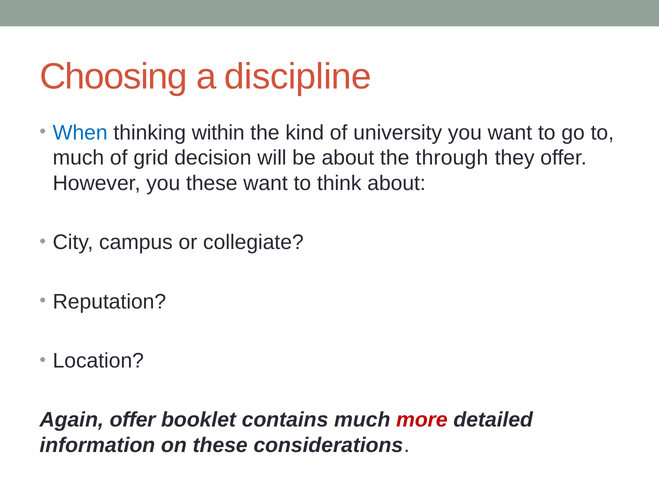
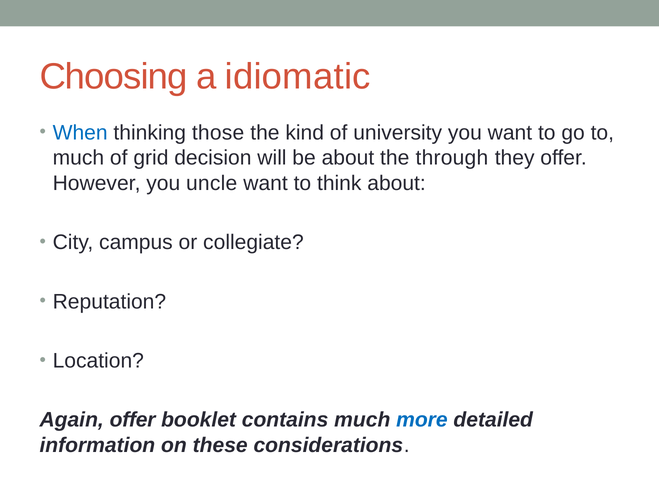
discipline: discipline -> idiomatic (298, 77)
within: within -> those (218, 133)
you these: these -> uncle (212, 183)
more colour: red -> blue (422, 420)
